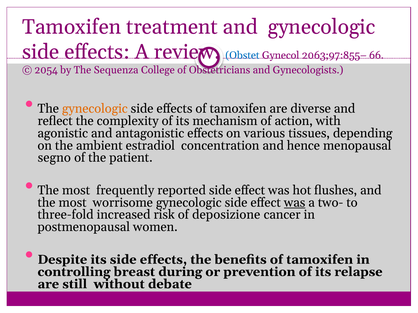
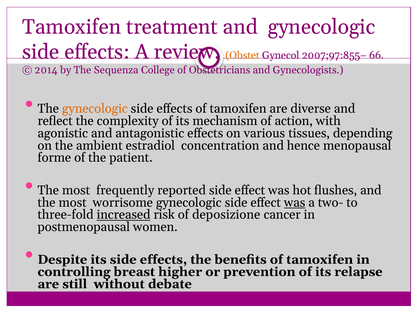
Obstet colour: blue -> orange (242, 55)
2063;97:855–: 2063;97:855– -> 2007;97:855– (334, 55)
2054: 2054 -> 2014 (46, 70)
segno: segno -> forme (54, 158)
increased underline: none -> present (124, 215)
during: during -> higher (180, 272)
